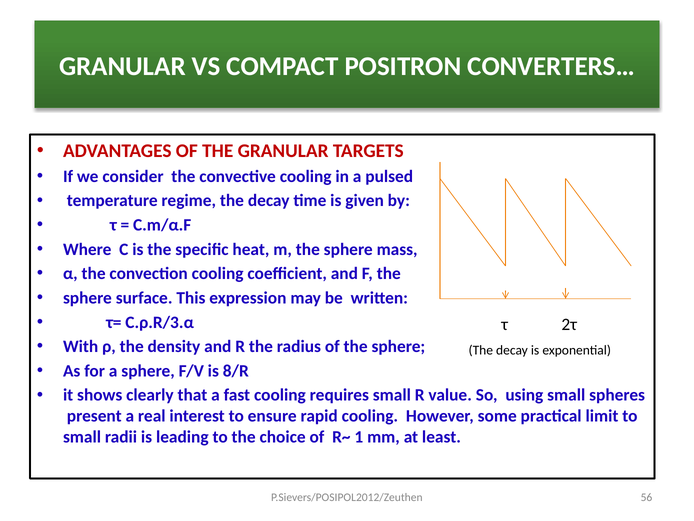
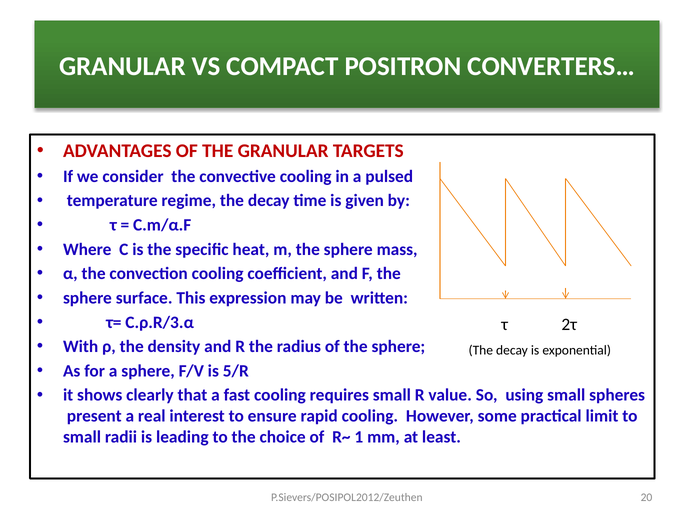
8/R: 8/R -> 5/R (236, 371)
56: 56 -> 20 (646, 497)
